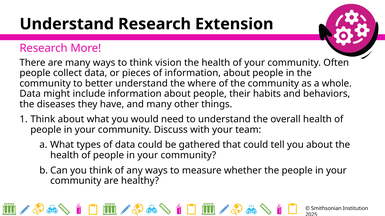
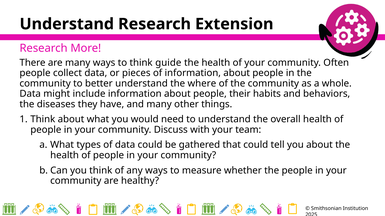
vision: vision -> guide (168, 63)
